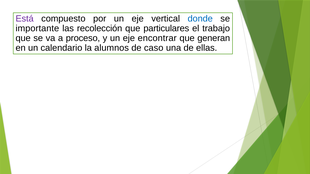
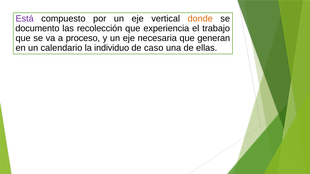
donde colour: blue -> orange (200, 19)
importante: importante -> documento (37, 28)
particulares: particulares -> experiencia (166, 28)
encontrar: encontrar -> necesaria (157, 38)
alumnos: alumnos -> individuo (112, 48)
